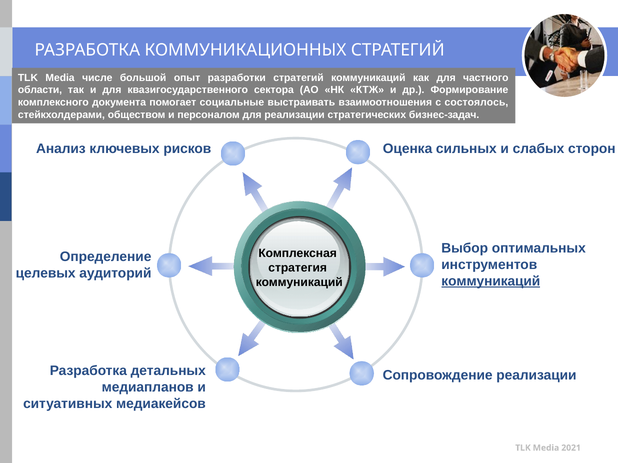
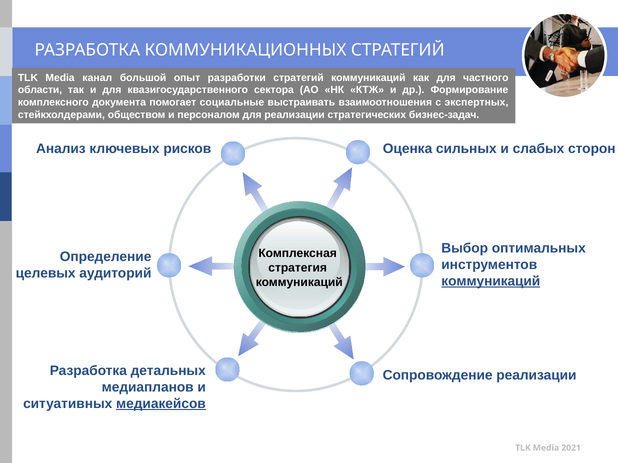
числе: числе -> канал (97, 78)
состоялось: состоялось -> экспертных (476, 103)
медиакейсов underline: none -> present (161, 404)
